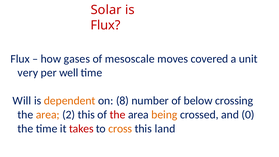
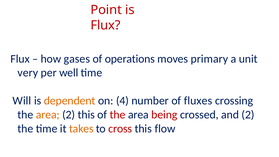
Solar: Solar -> Point (106, 10)
mesoscale: mesoscale -> operations (130, 59)
covered: covered -> primary (209, 59)
8: 8 -> 4 (122, 101)
below: below -> fluxes (198, 101)
being colour: orange -> red (164, 115)
and 0: 0 -> 2 (248, 115)
takes colour: red -> orange (81, 129)
cross colour: orange -> red (120, 129)
land: land -> flow (165, 129)
